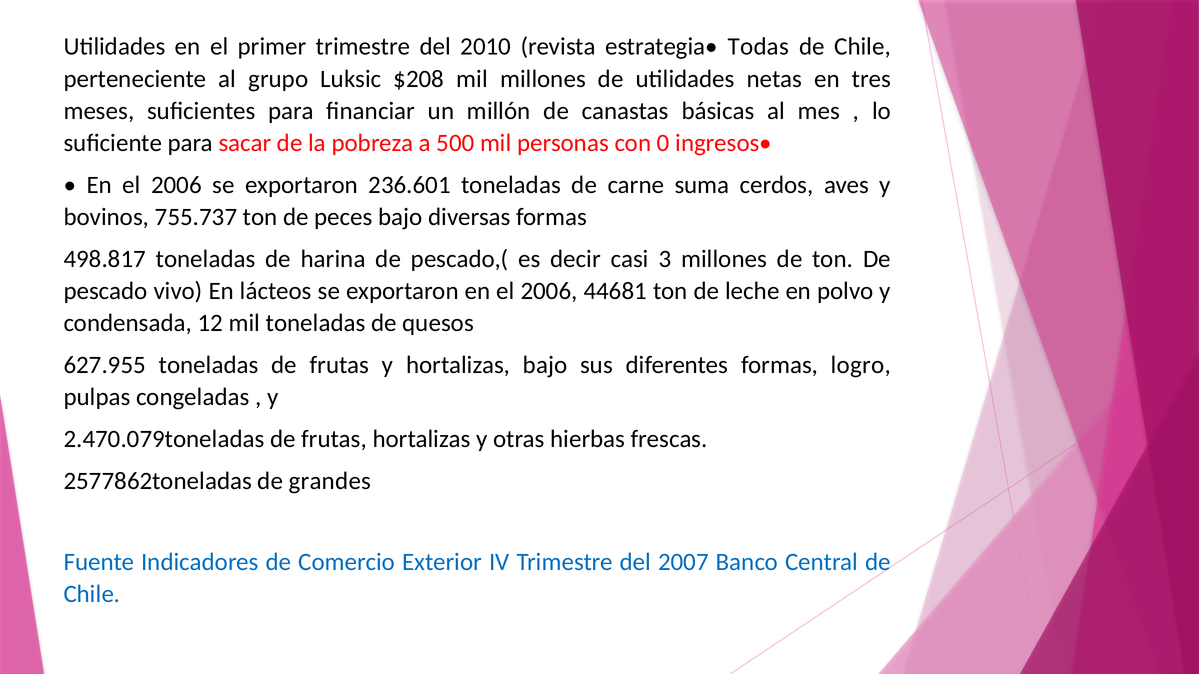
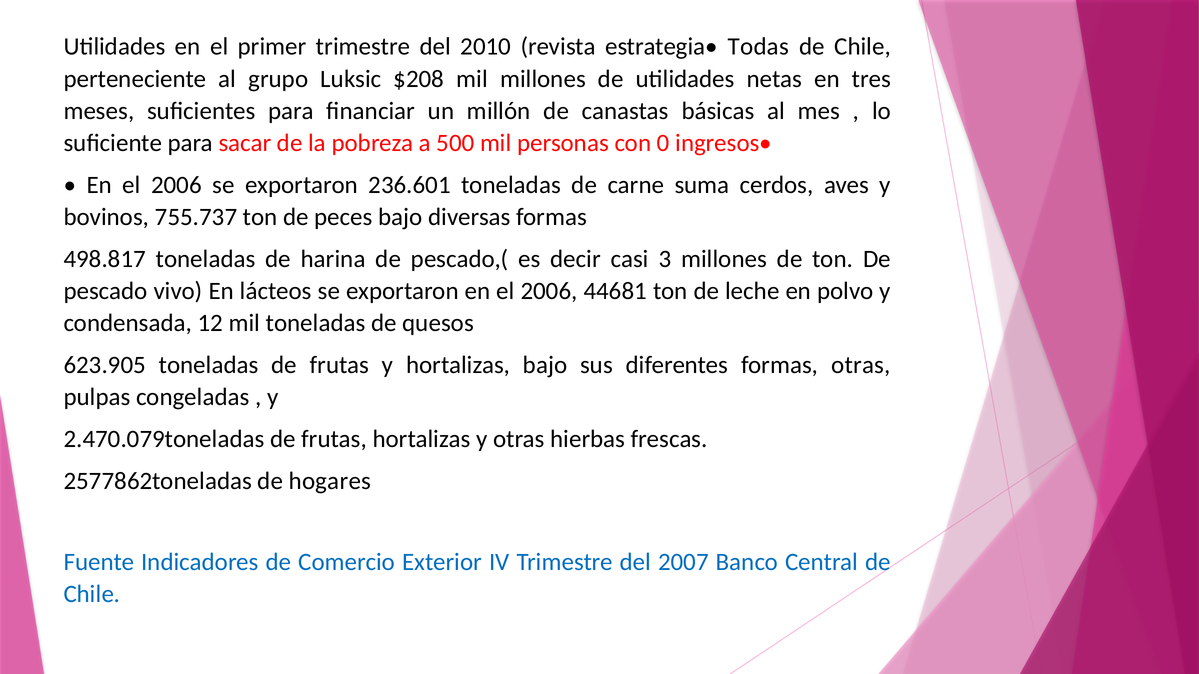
627.955: 627.955 -> 623.905 (105, 365)
formas logro: logro -> otras (861, 365)
grandes: grandes -> hogares (330, 482)
